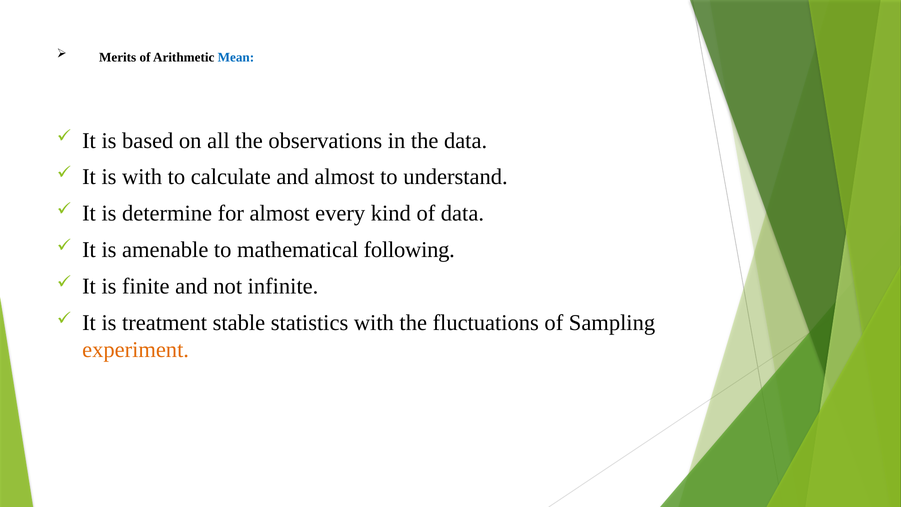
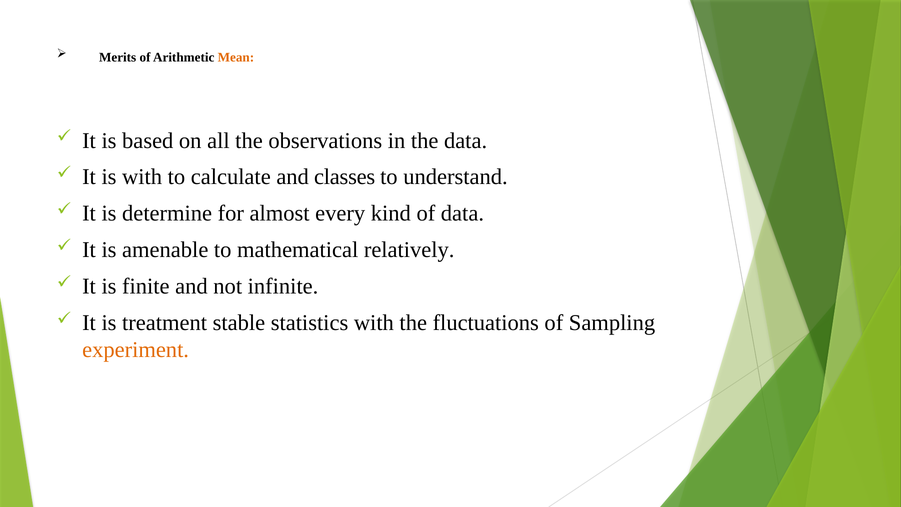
Mean colour: blue -> orange (236, 57)
and almost: almost -> classes (345, 177)
following: following -> relatively (409, 250)
